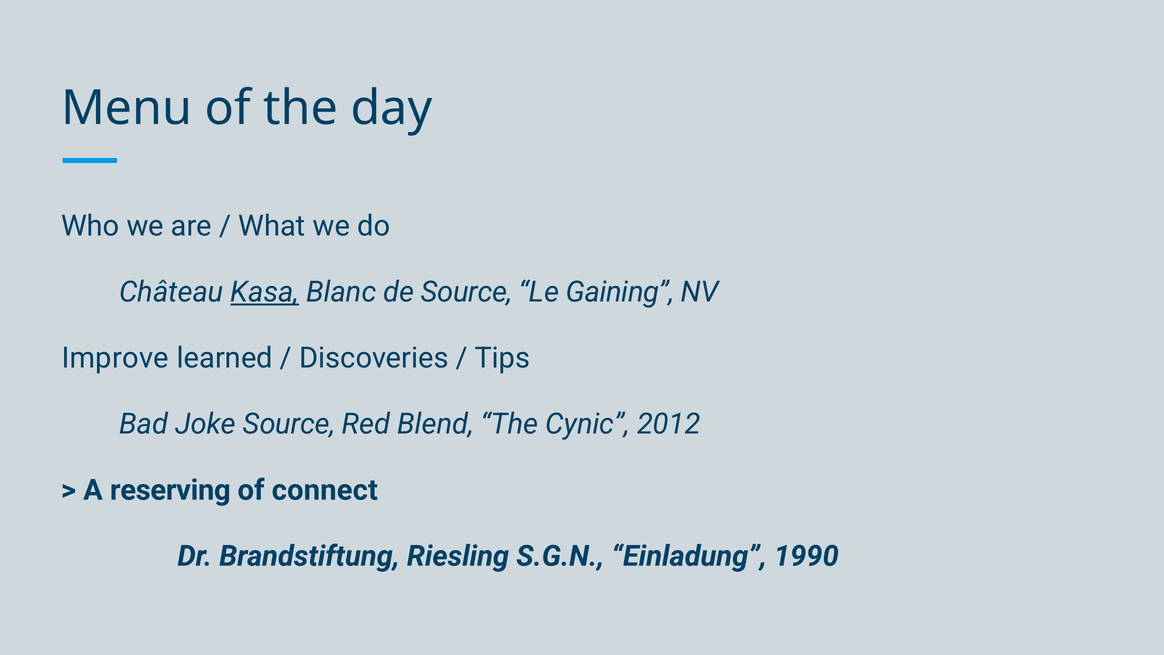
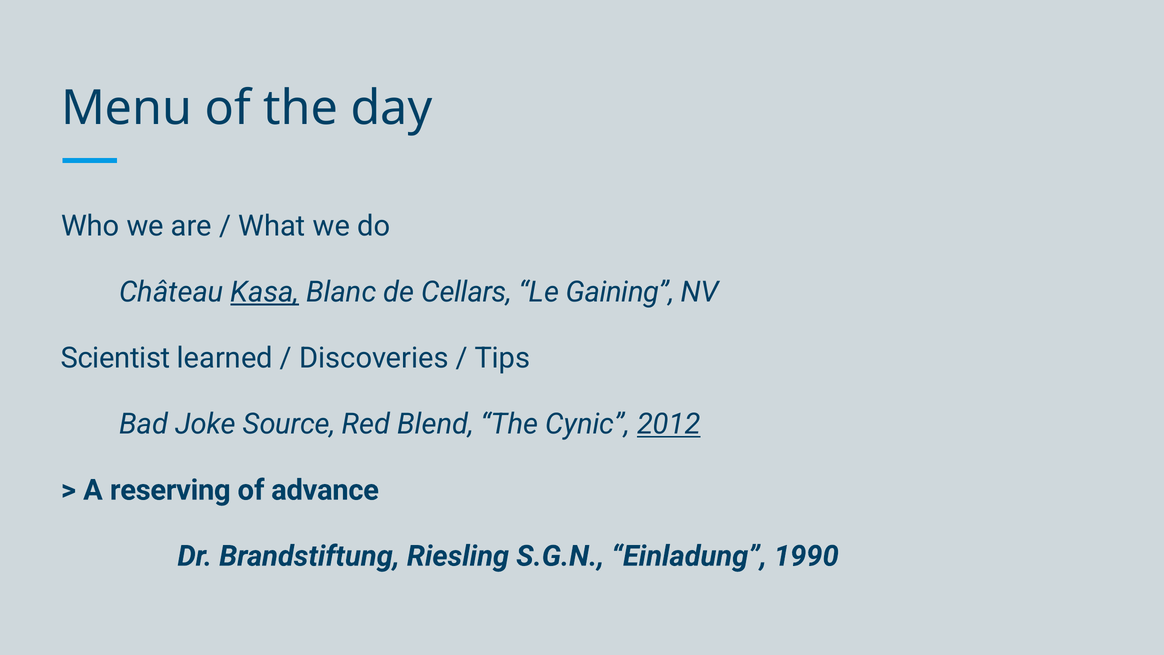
de Source: Source -> Cellars (467, 292)
Improve: Improve -> Scientist (115, 358)
2012 underline: none -> present (669, 424)
connect: connect -> advance (325, 490)
